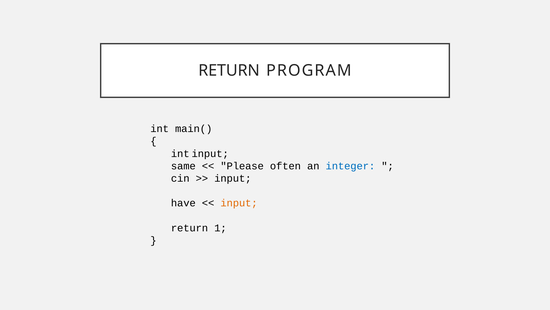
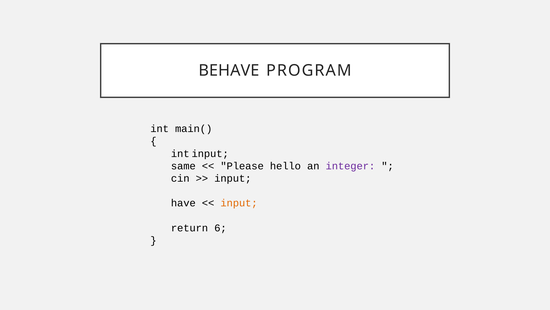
RETURN: RETURN -> BEHAVE (229, 70)
often: often -> hello (285, 166)
integer colour: blue -> purple (350, 166)
1: 1 -> 6 (220, 228)
